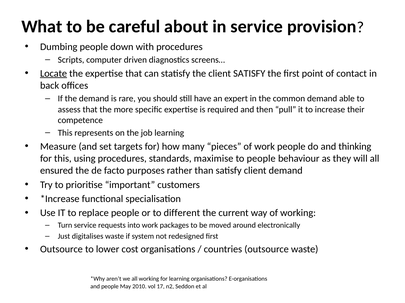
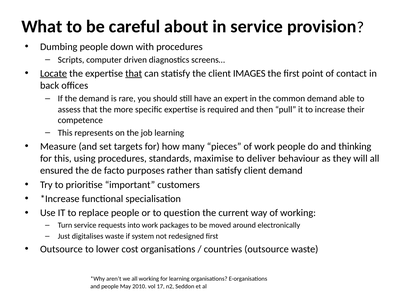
that underline: none -> present (134, 74)
client SATISFY: SATISFY -> IMAGES (249, 74)
to people: people -> deliver (261, 159)
different: different -> question (182, 214)
